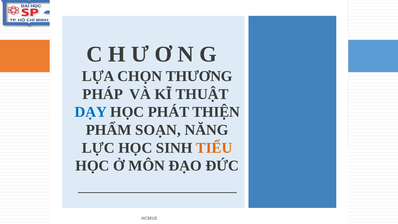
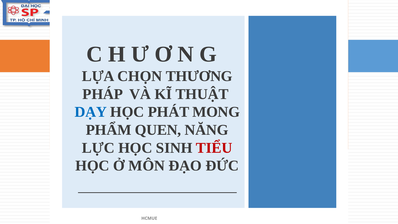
THIỆN: THIỆN -> MONG (216, 112)
SOẠN: SOẠN -> QUEN (158, 130)
TIỂU colour: orange -> red (214, 148)
